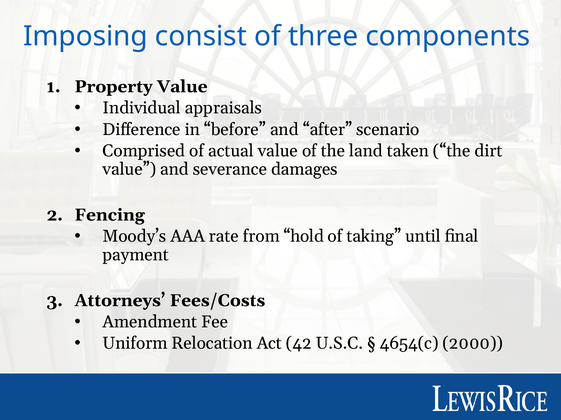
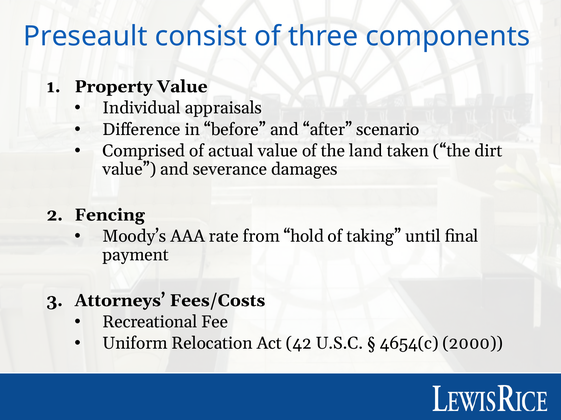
Imposing: Imposing -> Preseault (85, 36)
Amendment: Amendment -> Recreational (150, 322)
